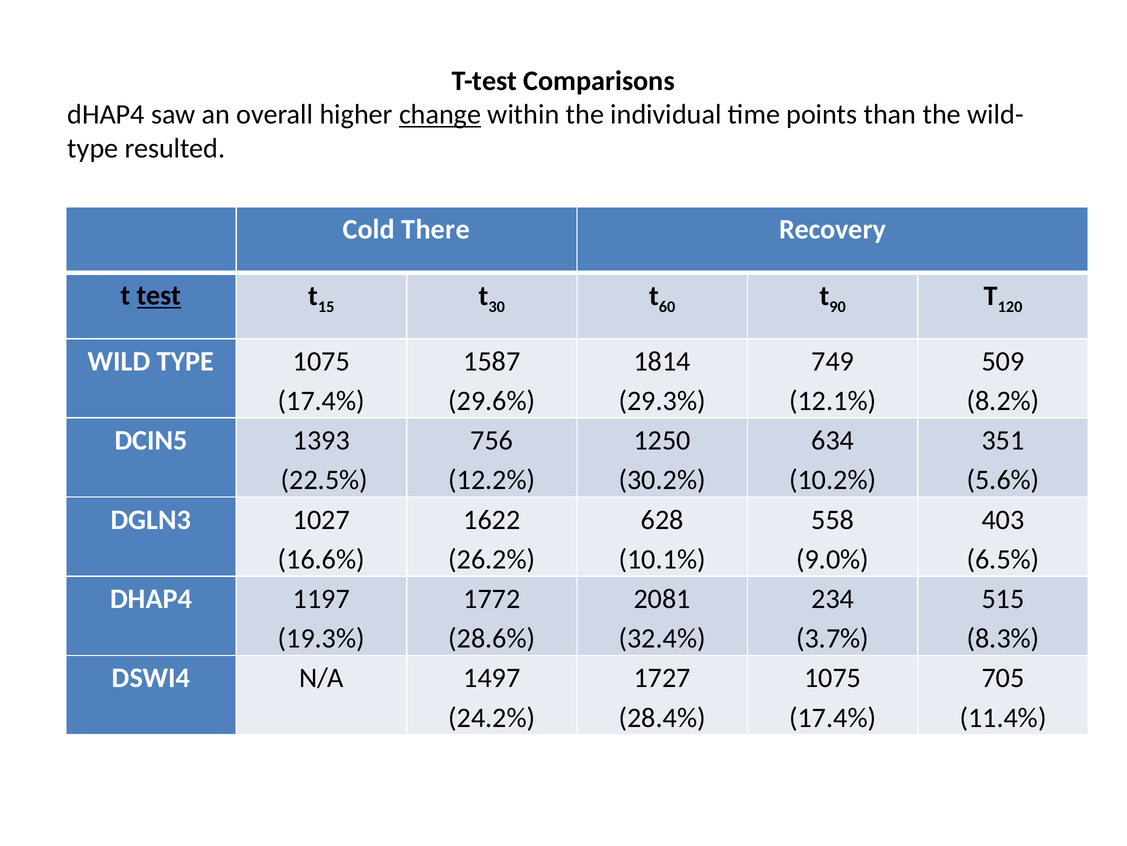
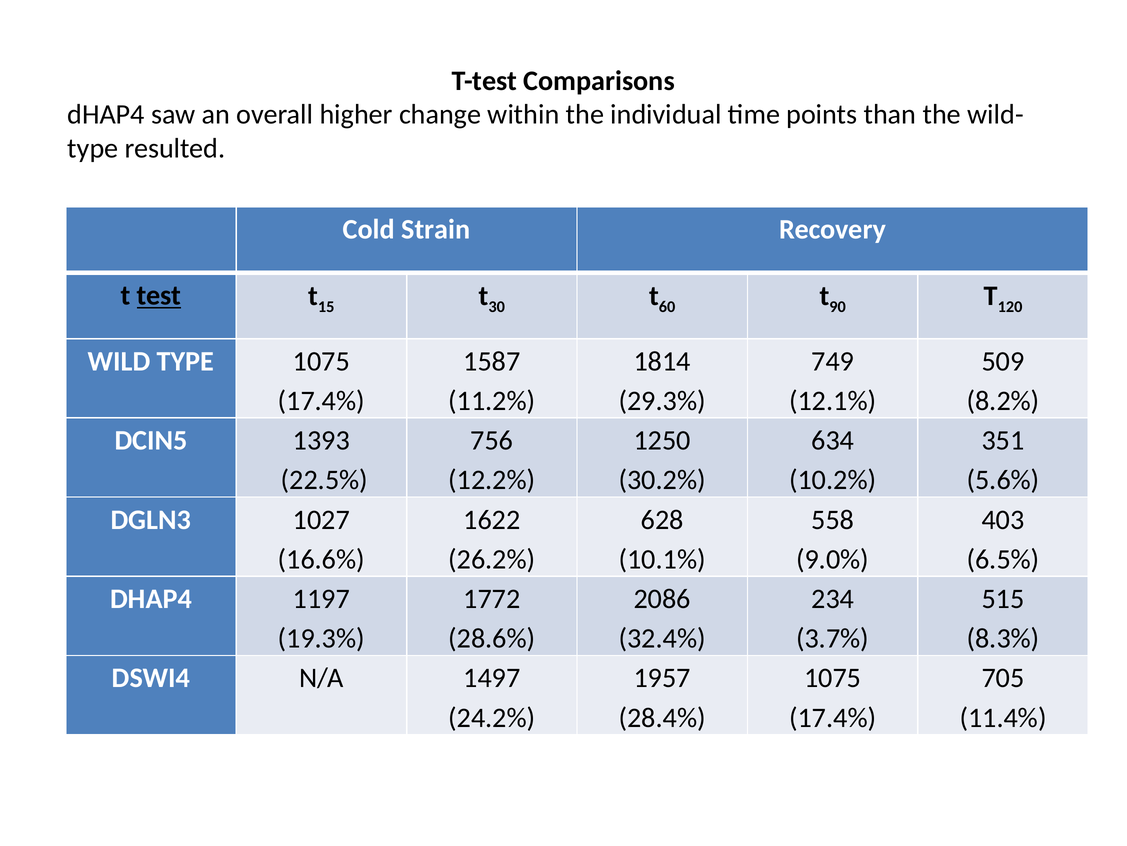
change underline: present -> none (440, 115)
There: There -> Strain (436, 229)
29.6%: 29.6% -> 11.2% (492, 401)
2081: 2081 -> 2086 (662, 598)
1727: 1727 -> 1957 (662, 678)
